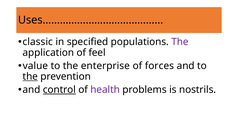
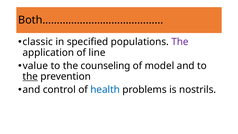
Uses……………………………………: Uses…………………………………… -> Both…………………………………… (91, 20)
feel: feel -> line (97, 53)
enterprise: enterprise -> counseling (106, 66)
forces: forces -> model (159, 66)
control underline: present -> none (59, 90)
health colour: purple -> blue (105, 90)
